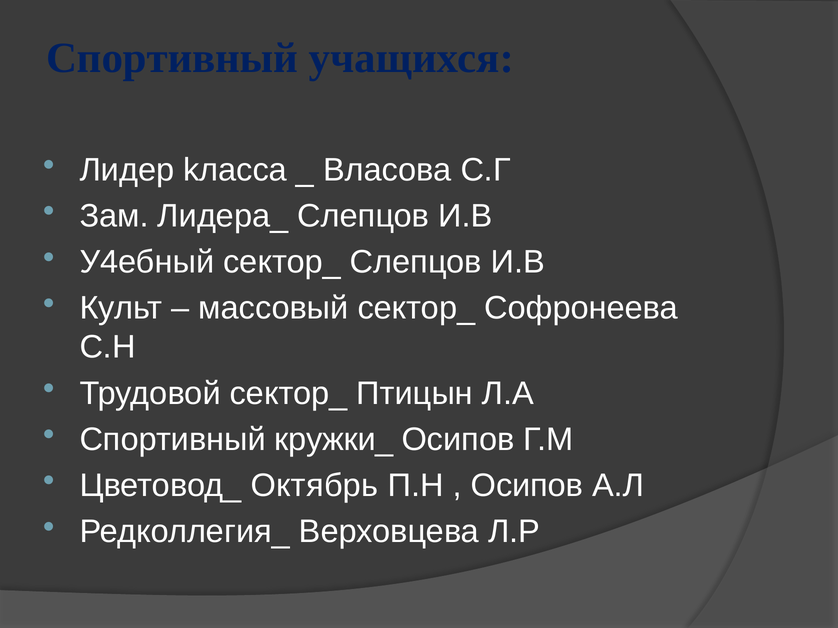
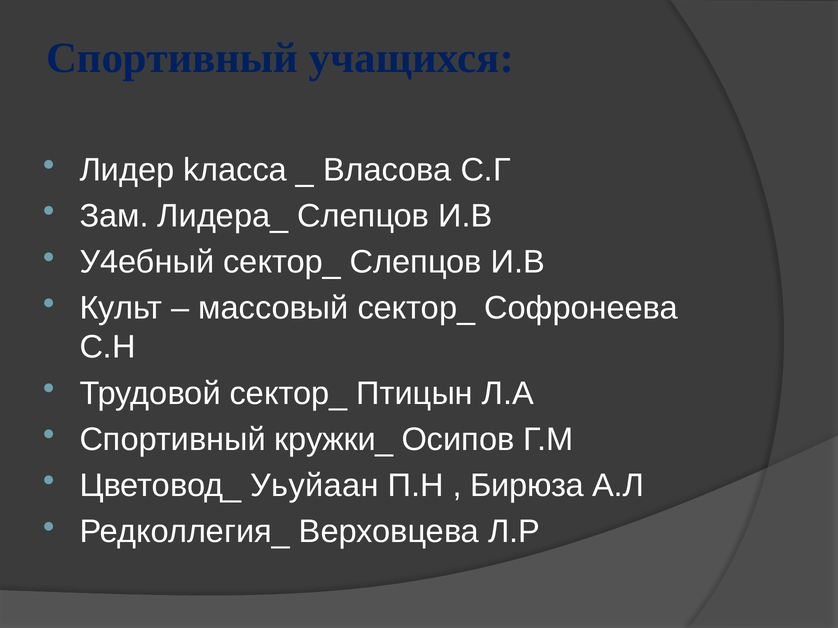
Октябрь: Октябрь -> Уьуйаан (314, 486)
Осипов: Осипов -> Бирюза (527, 486)
